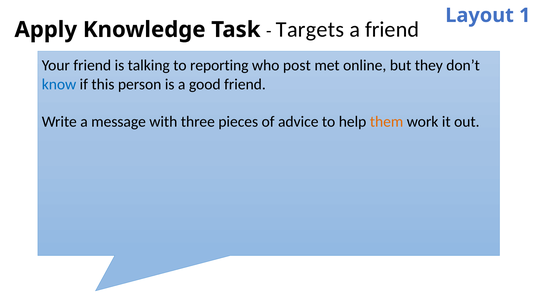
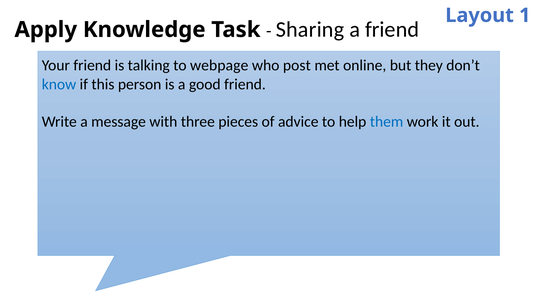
Targets: Targets -> Sharing (310, 30)
reporting: reporting -> webpage (219, 65)
them colour: orange -> blue (387, 121)
